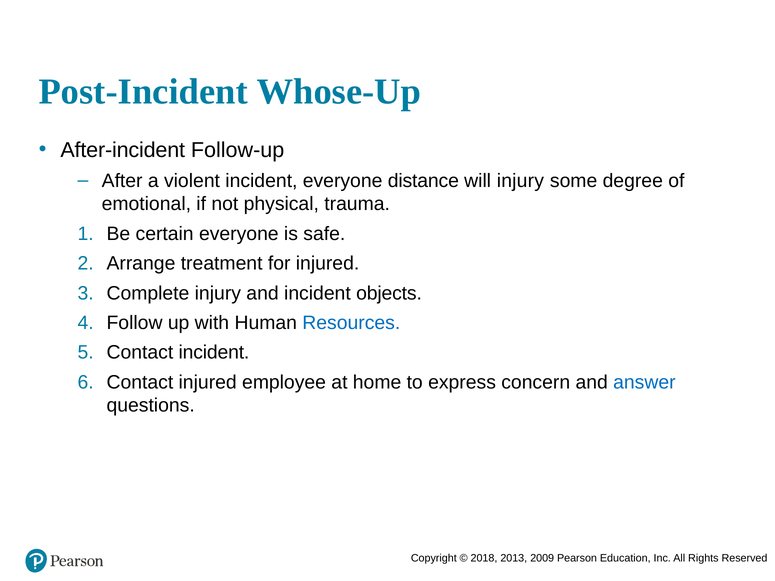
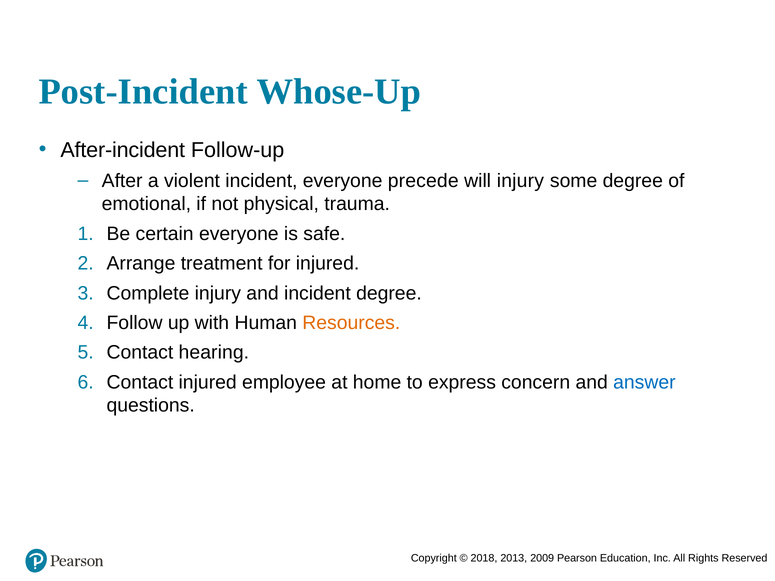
distance: distance -> precede (423, 181)
incident objects: objects -> degree (389, 293)
Resources colour: blue -> orange (351, 323)
Contact incident: incident -> hearing (214, 353)
